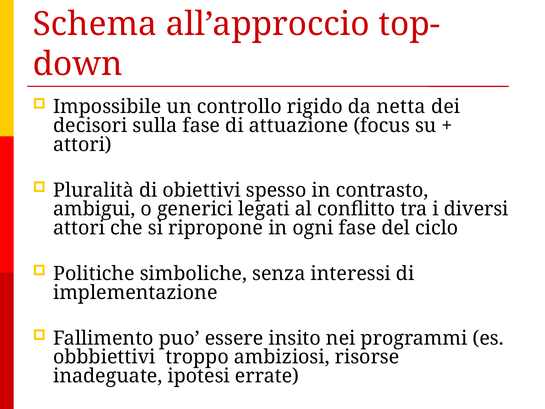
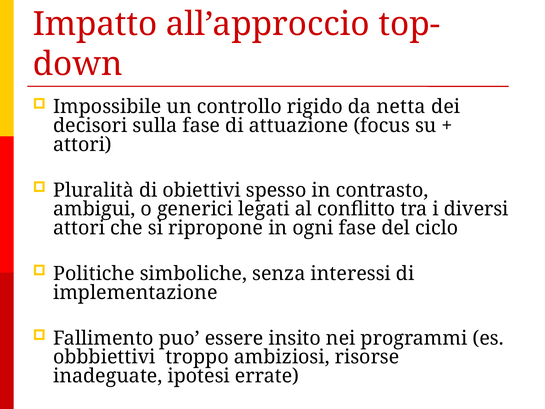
Schema: Schema -> Impatto (95, 24)
